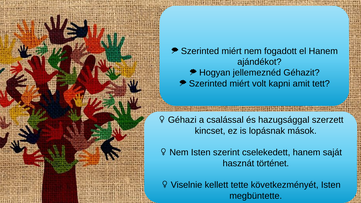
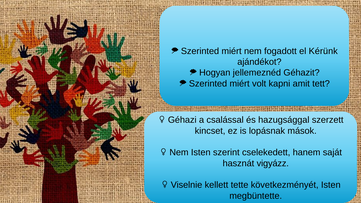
el Hanem: Hanem -> Kérünk (323, 51)
történet: történet -> vigyázz (273, 163)
